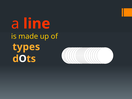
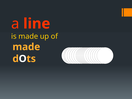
types: types -> made (26, 47)
